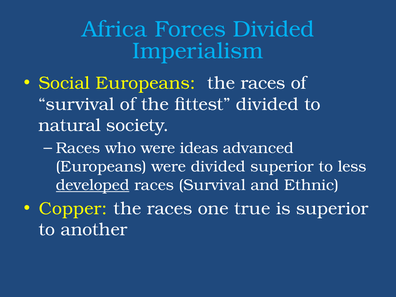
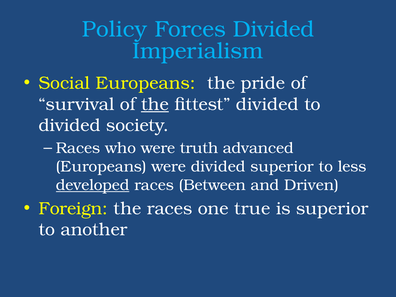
Africa: Africa -> Policy (115, 29)
races: races -> pride (263, 83)
the underline: none -> present (155, 104)
natural: natural -> divided (70, 125)
ideas: ideas -> truth (199, 148)
races Survival: Survival -> Between (212, 185)
Ethnic: Ethnic -> Driven (311, 185)
Copper: Copper -> Foreign (73, 208)
